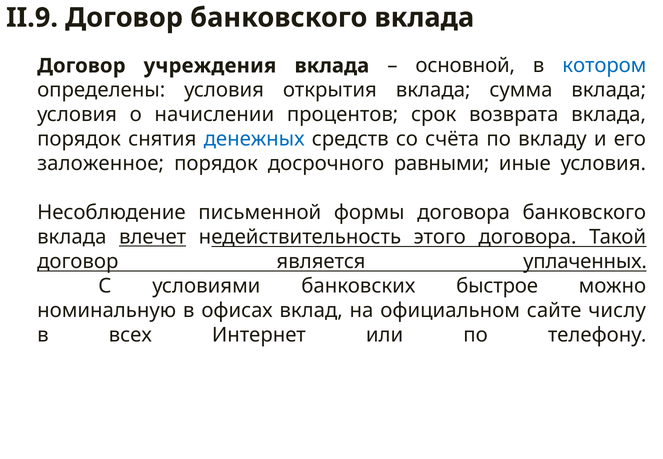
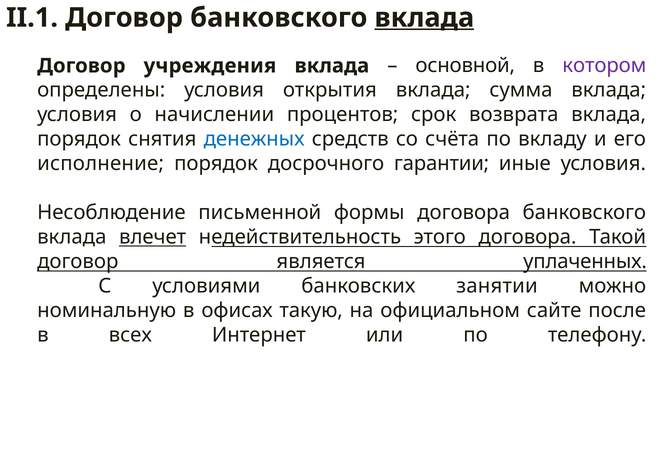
II.9: II.9 -> II.1 (32, 18)
вклада underline: none -> present (424, 18)
котором colour: blue -> purple (604, 66)
заложенное: заложенное -> исполнение (101, 164)
равными: равными -> гарантии (442, 164)
быстрое: быстрое -> занятии (497, 286)
вклад: вклад -> такую (311, 311)
числу: числу -> после (617, 311)
